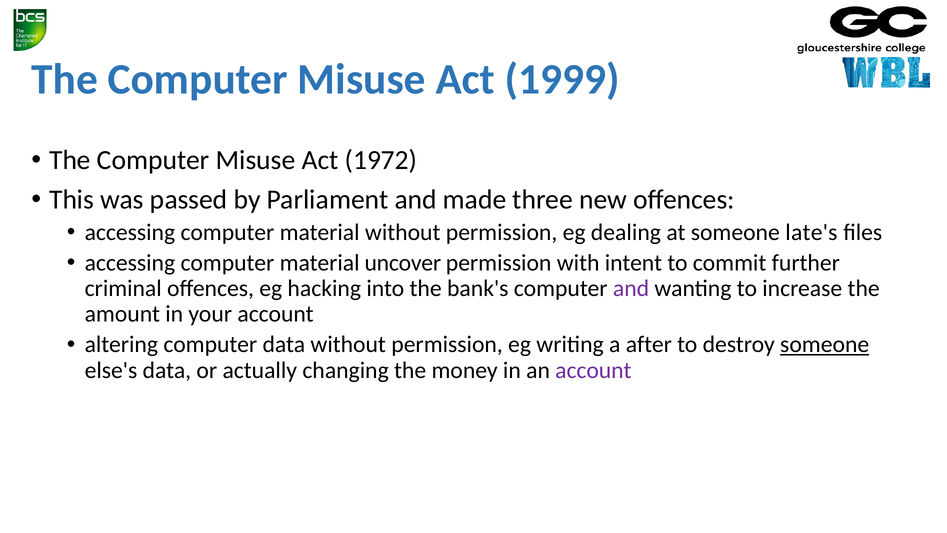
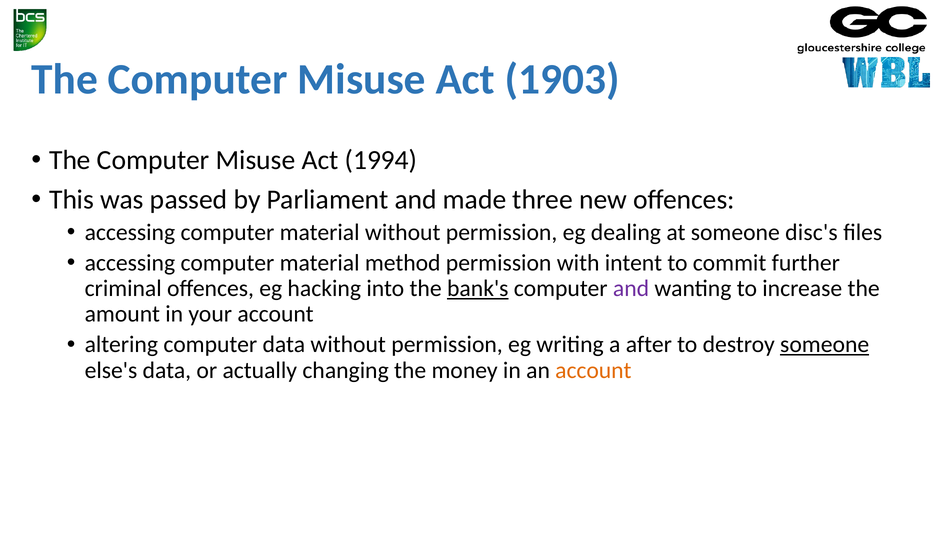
1999: 1999 -> 1903 (562, 80)
1972: 1972 -> 1994 (381, 160)
late's: late's -> disc's (811, 232)
uncover: uncover -> method (403, 263)
bank's underline: none -> present (478, 288)
account colour: purple -> orange (593, 370)
